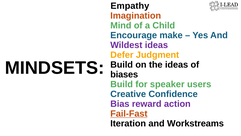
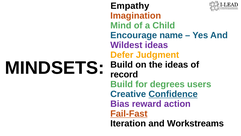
make: make -> name (171, 35)
biases: biases -> record (124, 74)
speaker: speaker -> degrees (167, 84)
Confidence underline: none -> present (173, 94)
